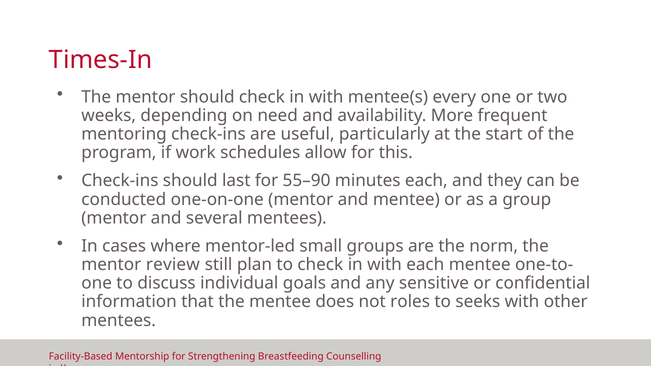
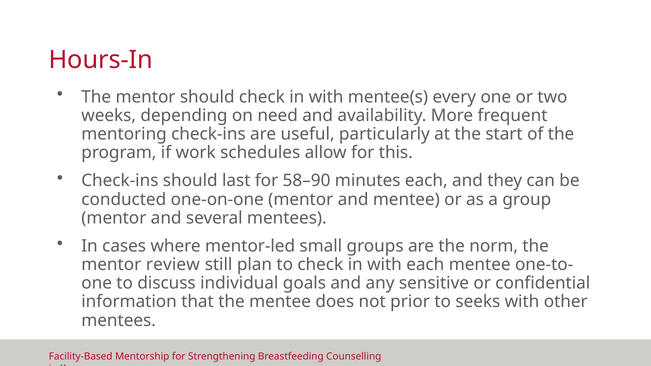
Times-In: Times-In -> Hours-In (101, 60)
55–90: 55–90 -> 58–90 (307, 181)
roles: roles -> prior (410, 302)
